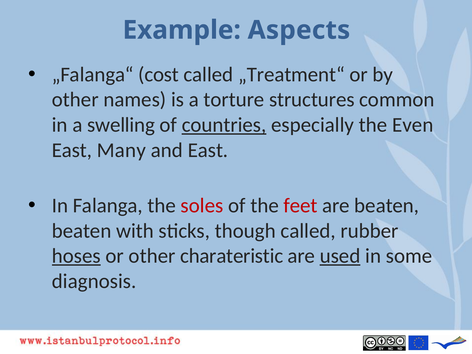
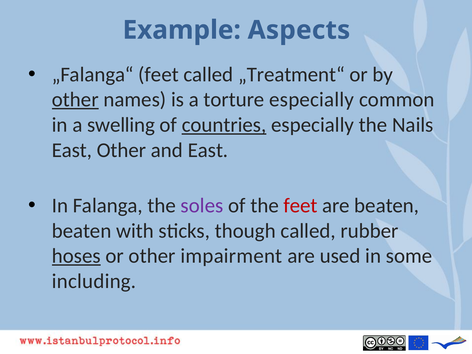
„Falanga“ cost: cost -> feet (159, 75)
other underline: none -> present (75, 100)
torture structures: structures -> especially (312, 100)
Even: Even -> Nails (413, 125)
East Many: Many -> Other (121, 150)
soles colour: red -> purple (202, 206)
charateristic: charateristic -> impairment (231, 256)
used underline: present -> none (340, 256)
diagnosis: diagnosis -> including (94, 281)
